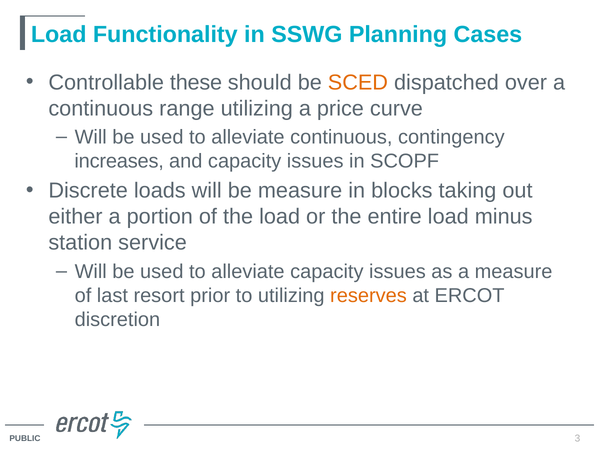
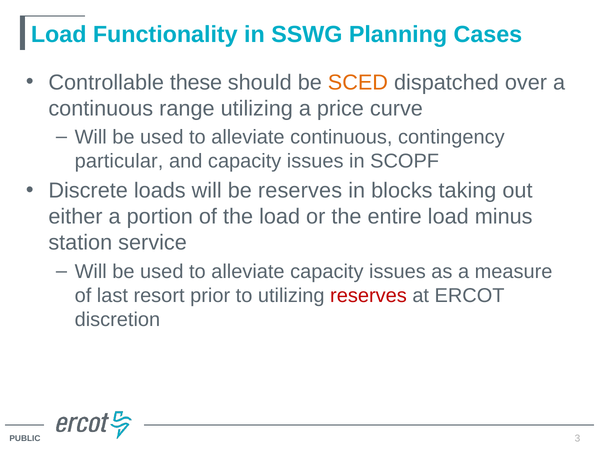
increases: increases -> particular (119, 161)
be measure: measure -> reserves (300, 191)
reserves colour: orange -> red (368, 296)
